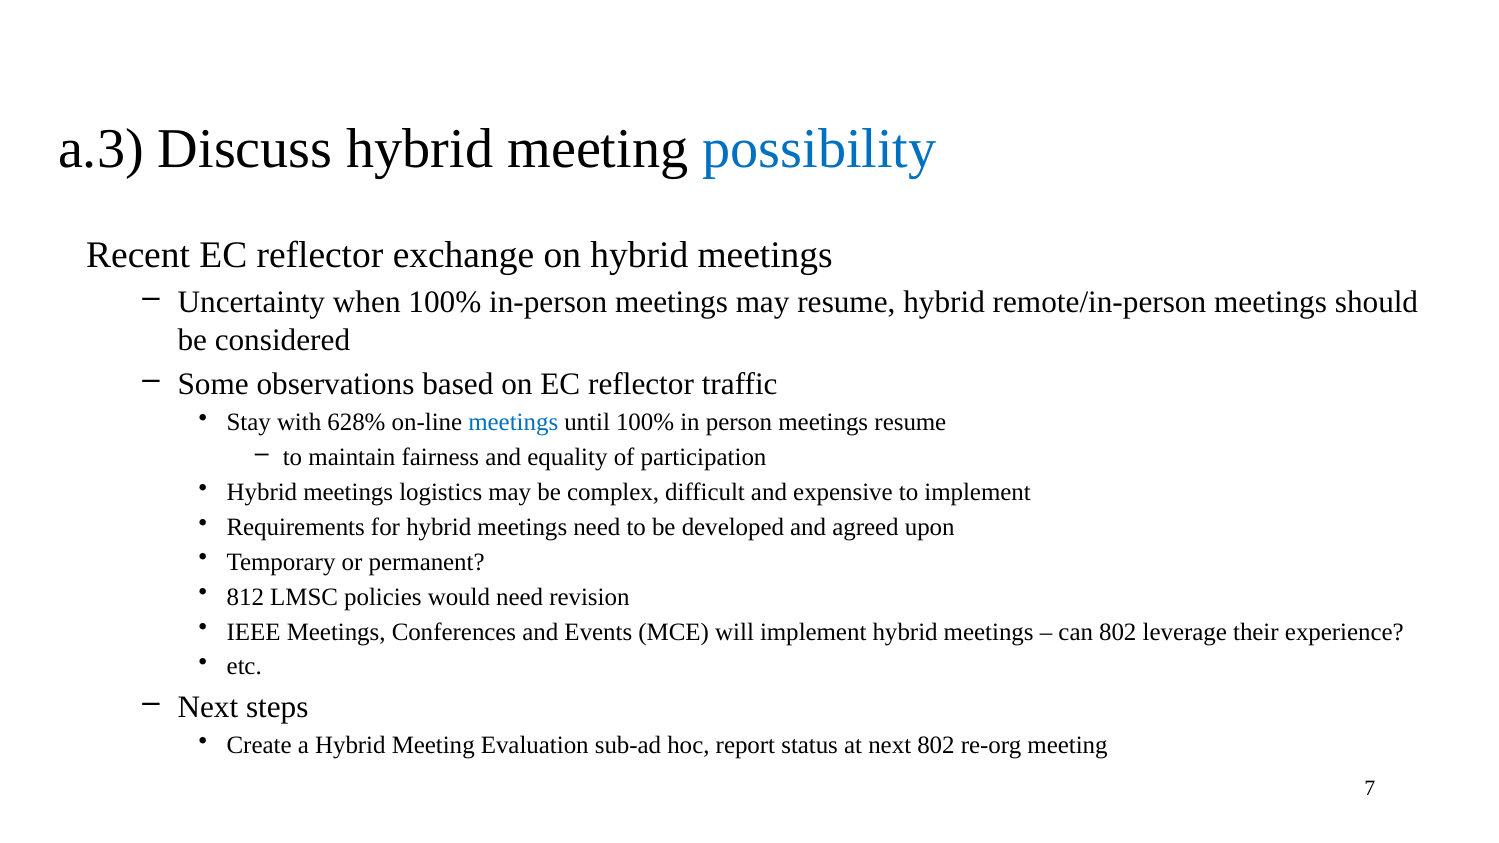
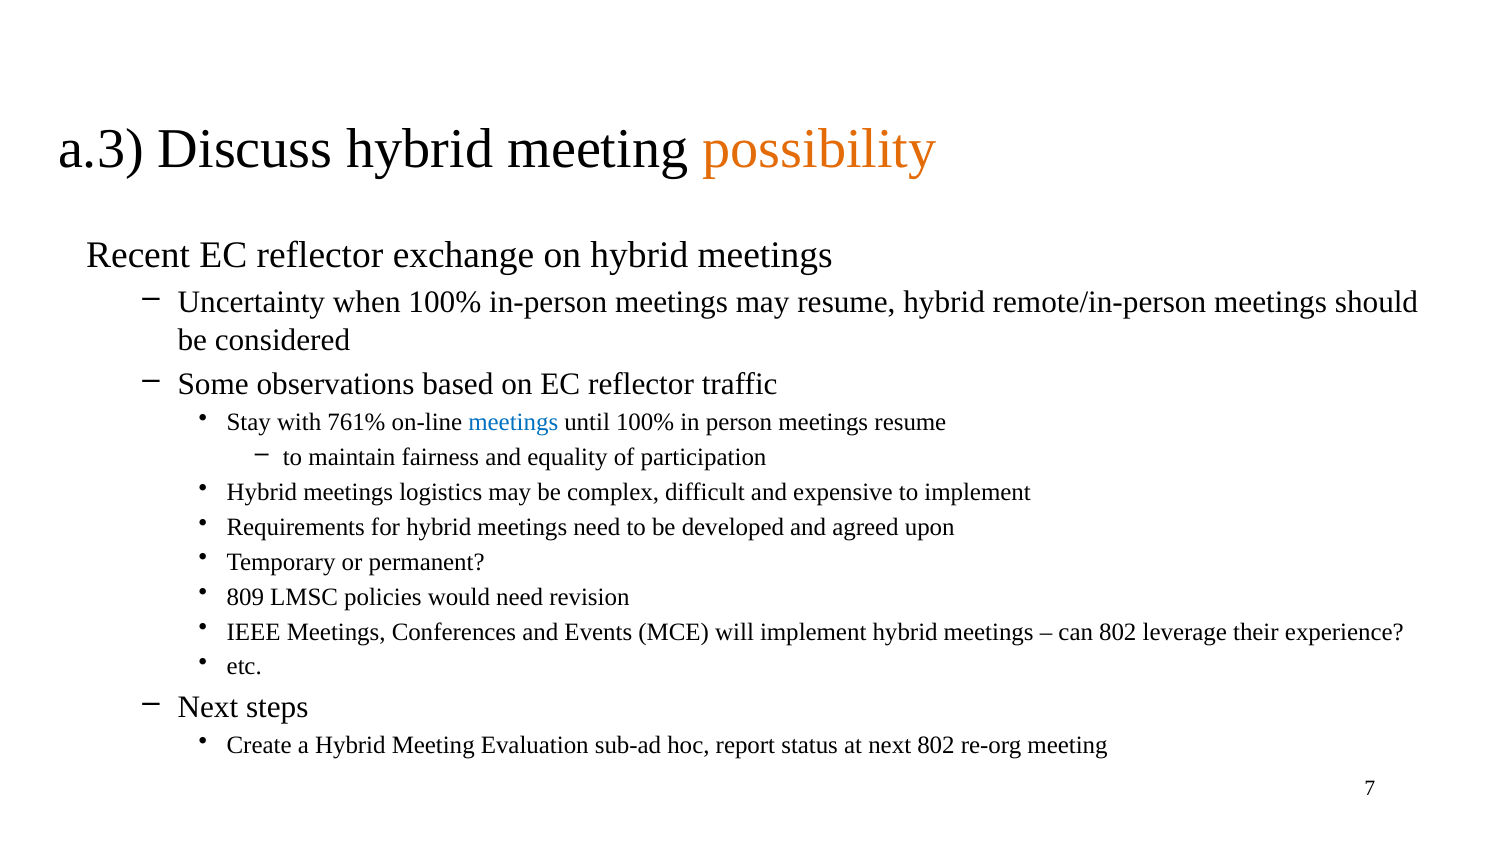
possibility colour: blue -> orange (820, 149)
628%: 628% -> 761% (357, 422)
812: 812 -> 809 (245, 597)
